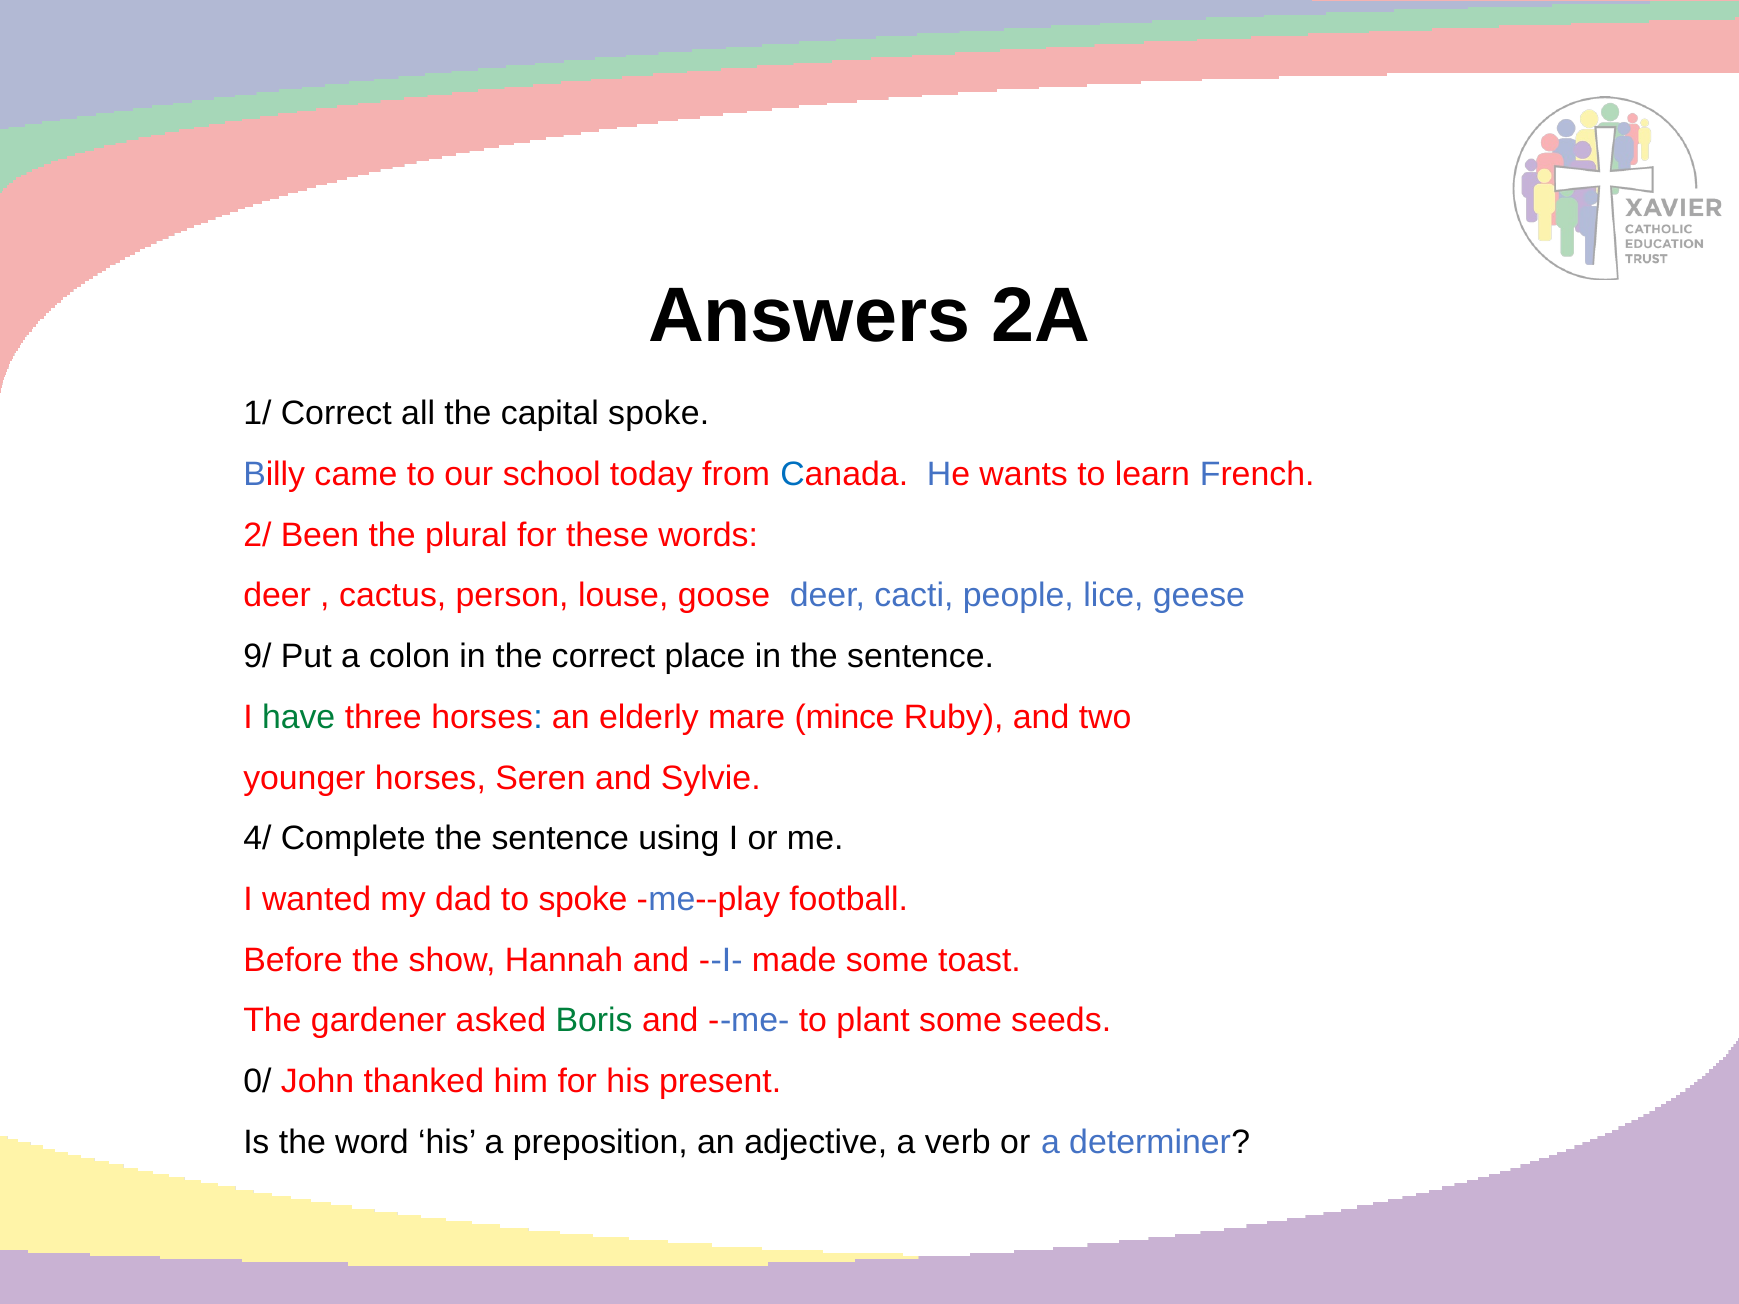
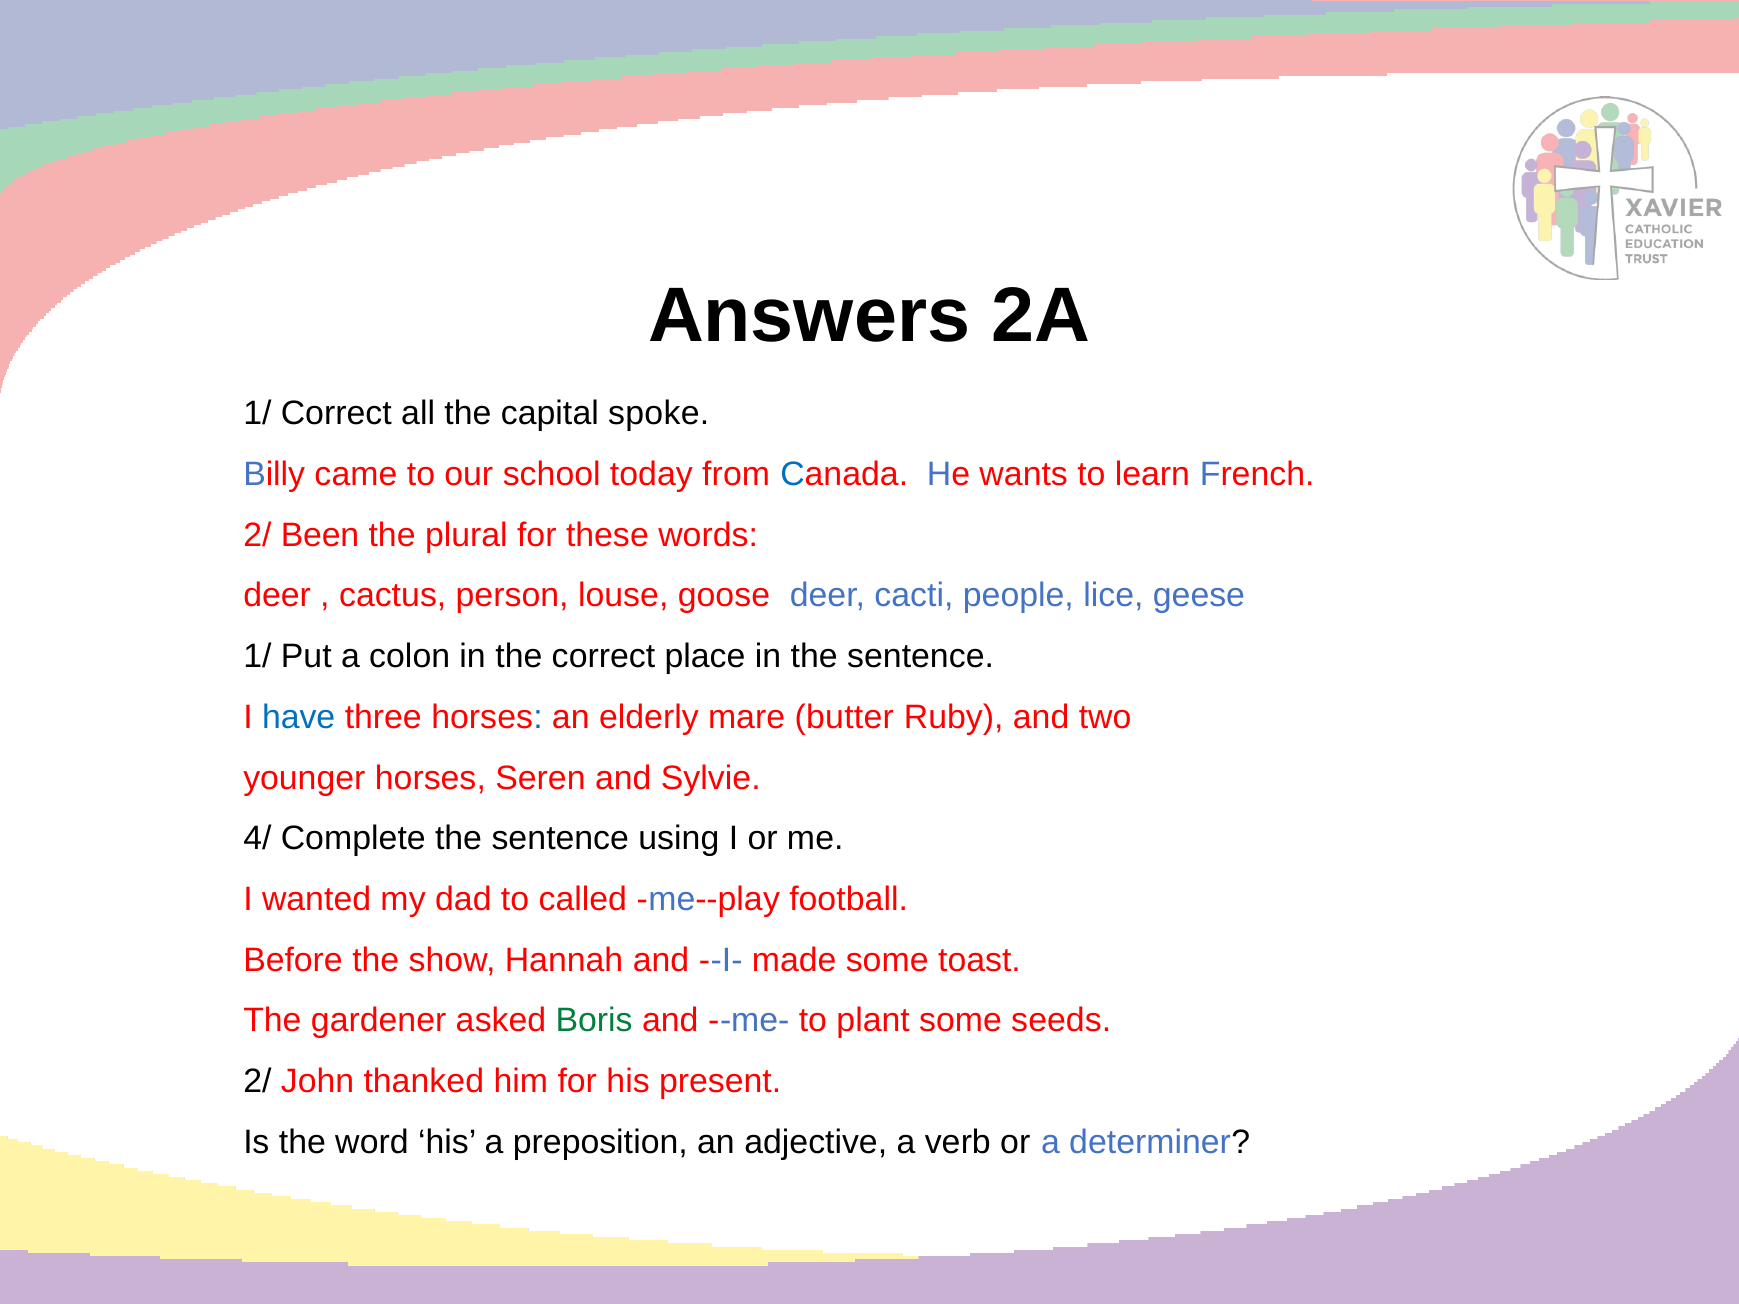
9/: 9/ -> 1/ (257, 657)
have colour: green -> blue (299, 717)
mince: mince -> butter (844, 717)
to spoke: spoke -> called (583, 900)
0/: 0/ -> 2/ (257, 1082)
